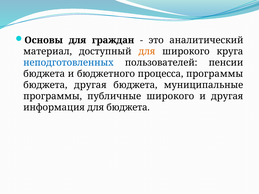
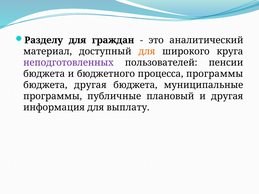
Основы: Основы -> Разделу (44, 40)
неподготовленных colour: blue -> purple (68, 63)
публичные широкого: широкого -> плановый (170, 96)
для бюджета: бюджета -> выплату (128, 108)
